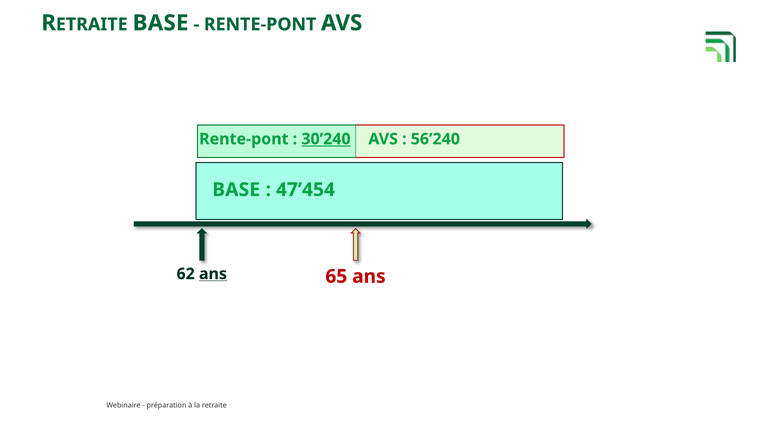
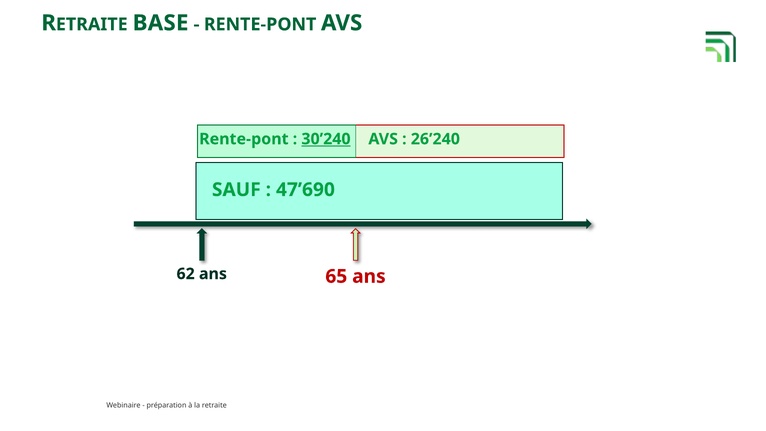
56’240: 56’240 -> 26’240 (435, 139)
BASE: BASE -> SAUF (236, 190)
47’454: 47’454 -> 47’690 (305, 190)
ans underline: present -> none (213, 274)
